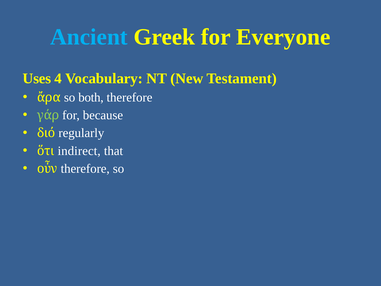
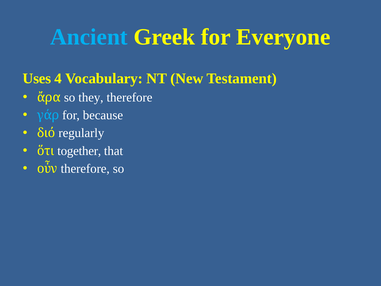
both: both -> they (91, 97)
γάρ colour: light green -> light blue (48, 115)
indirect: indirect -> together (79, 151)
